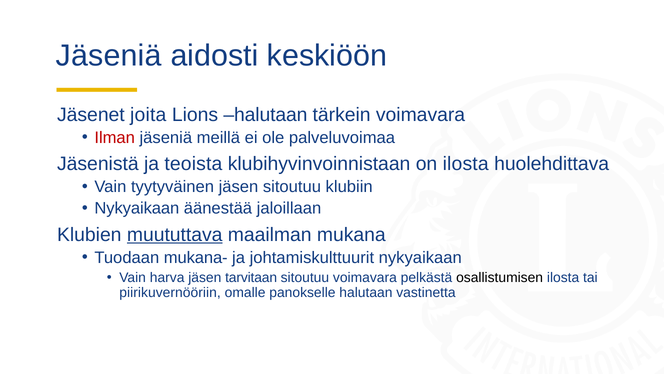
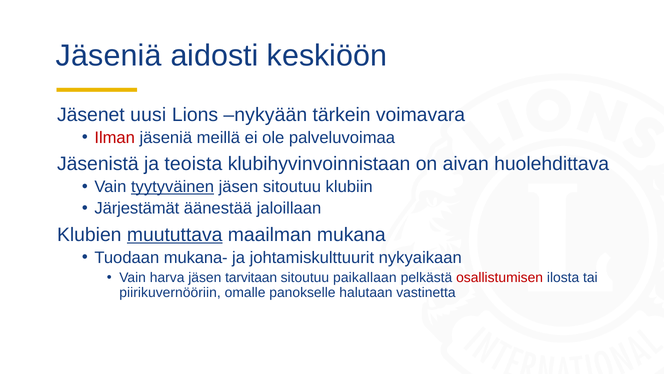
joita: joita -> uusi (148, 115)
Lions halutaan: halutaan -> nykyään (265, 115)
on ilosta: ilosta -> aivan (466, 164)
tyytyväinen underline: none -> present (173, 187)
Nykyaikaan: Nykyaikaan -> Järjestämät (137, 208)
sitoutuu voimavara: voimavara -> paikallaan (365, 277)
osallistumisen colour: black -> red (500, 277)
